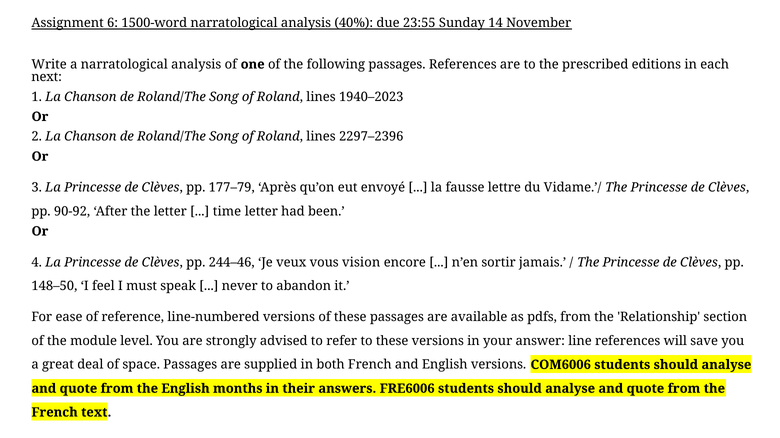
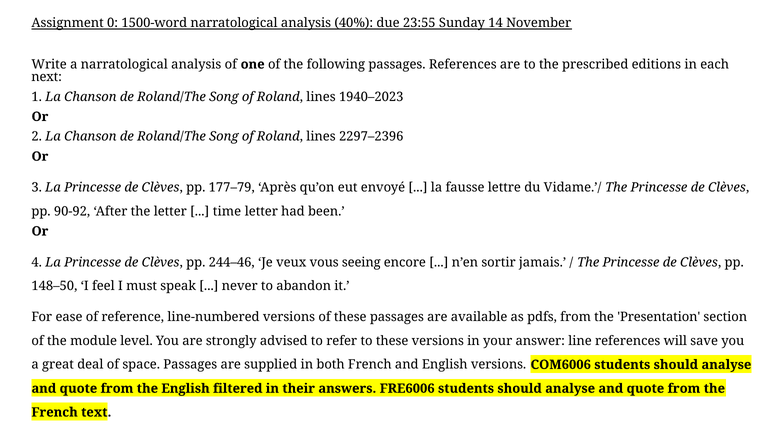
6: 6 -> 0 (113, 23)
vision: vision -> seeing (361, 263)
Relationship: Relationship -> Presentation (659, 318)
months: months -> filtered (238, 389)
